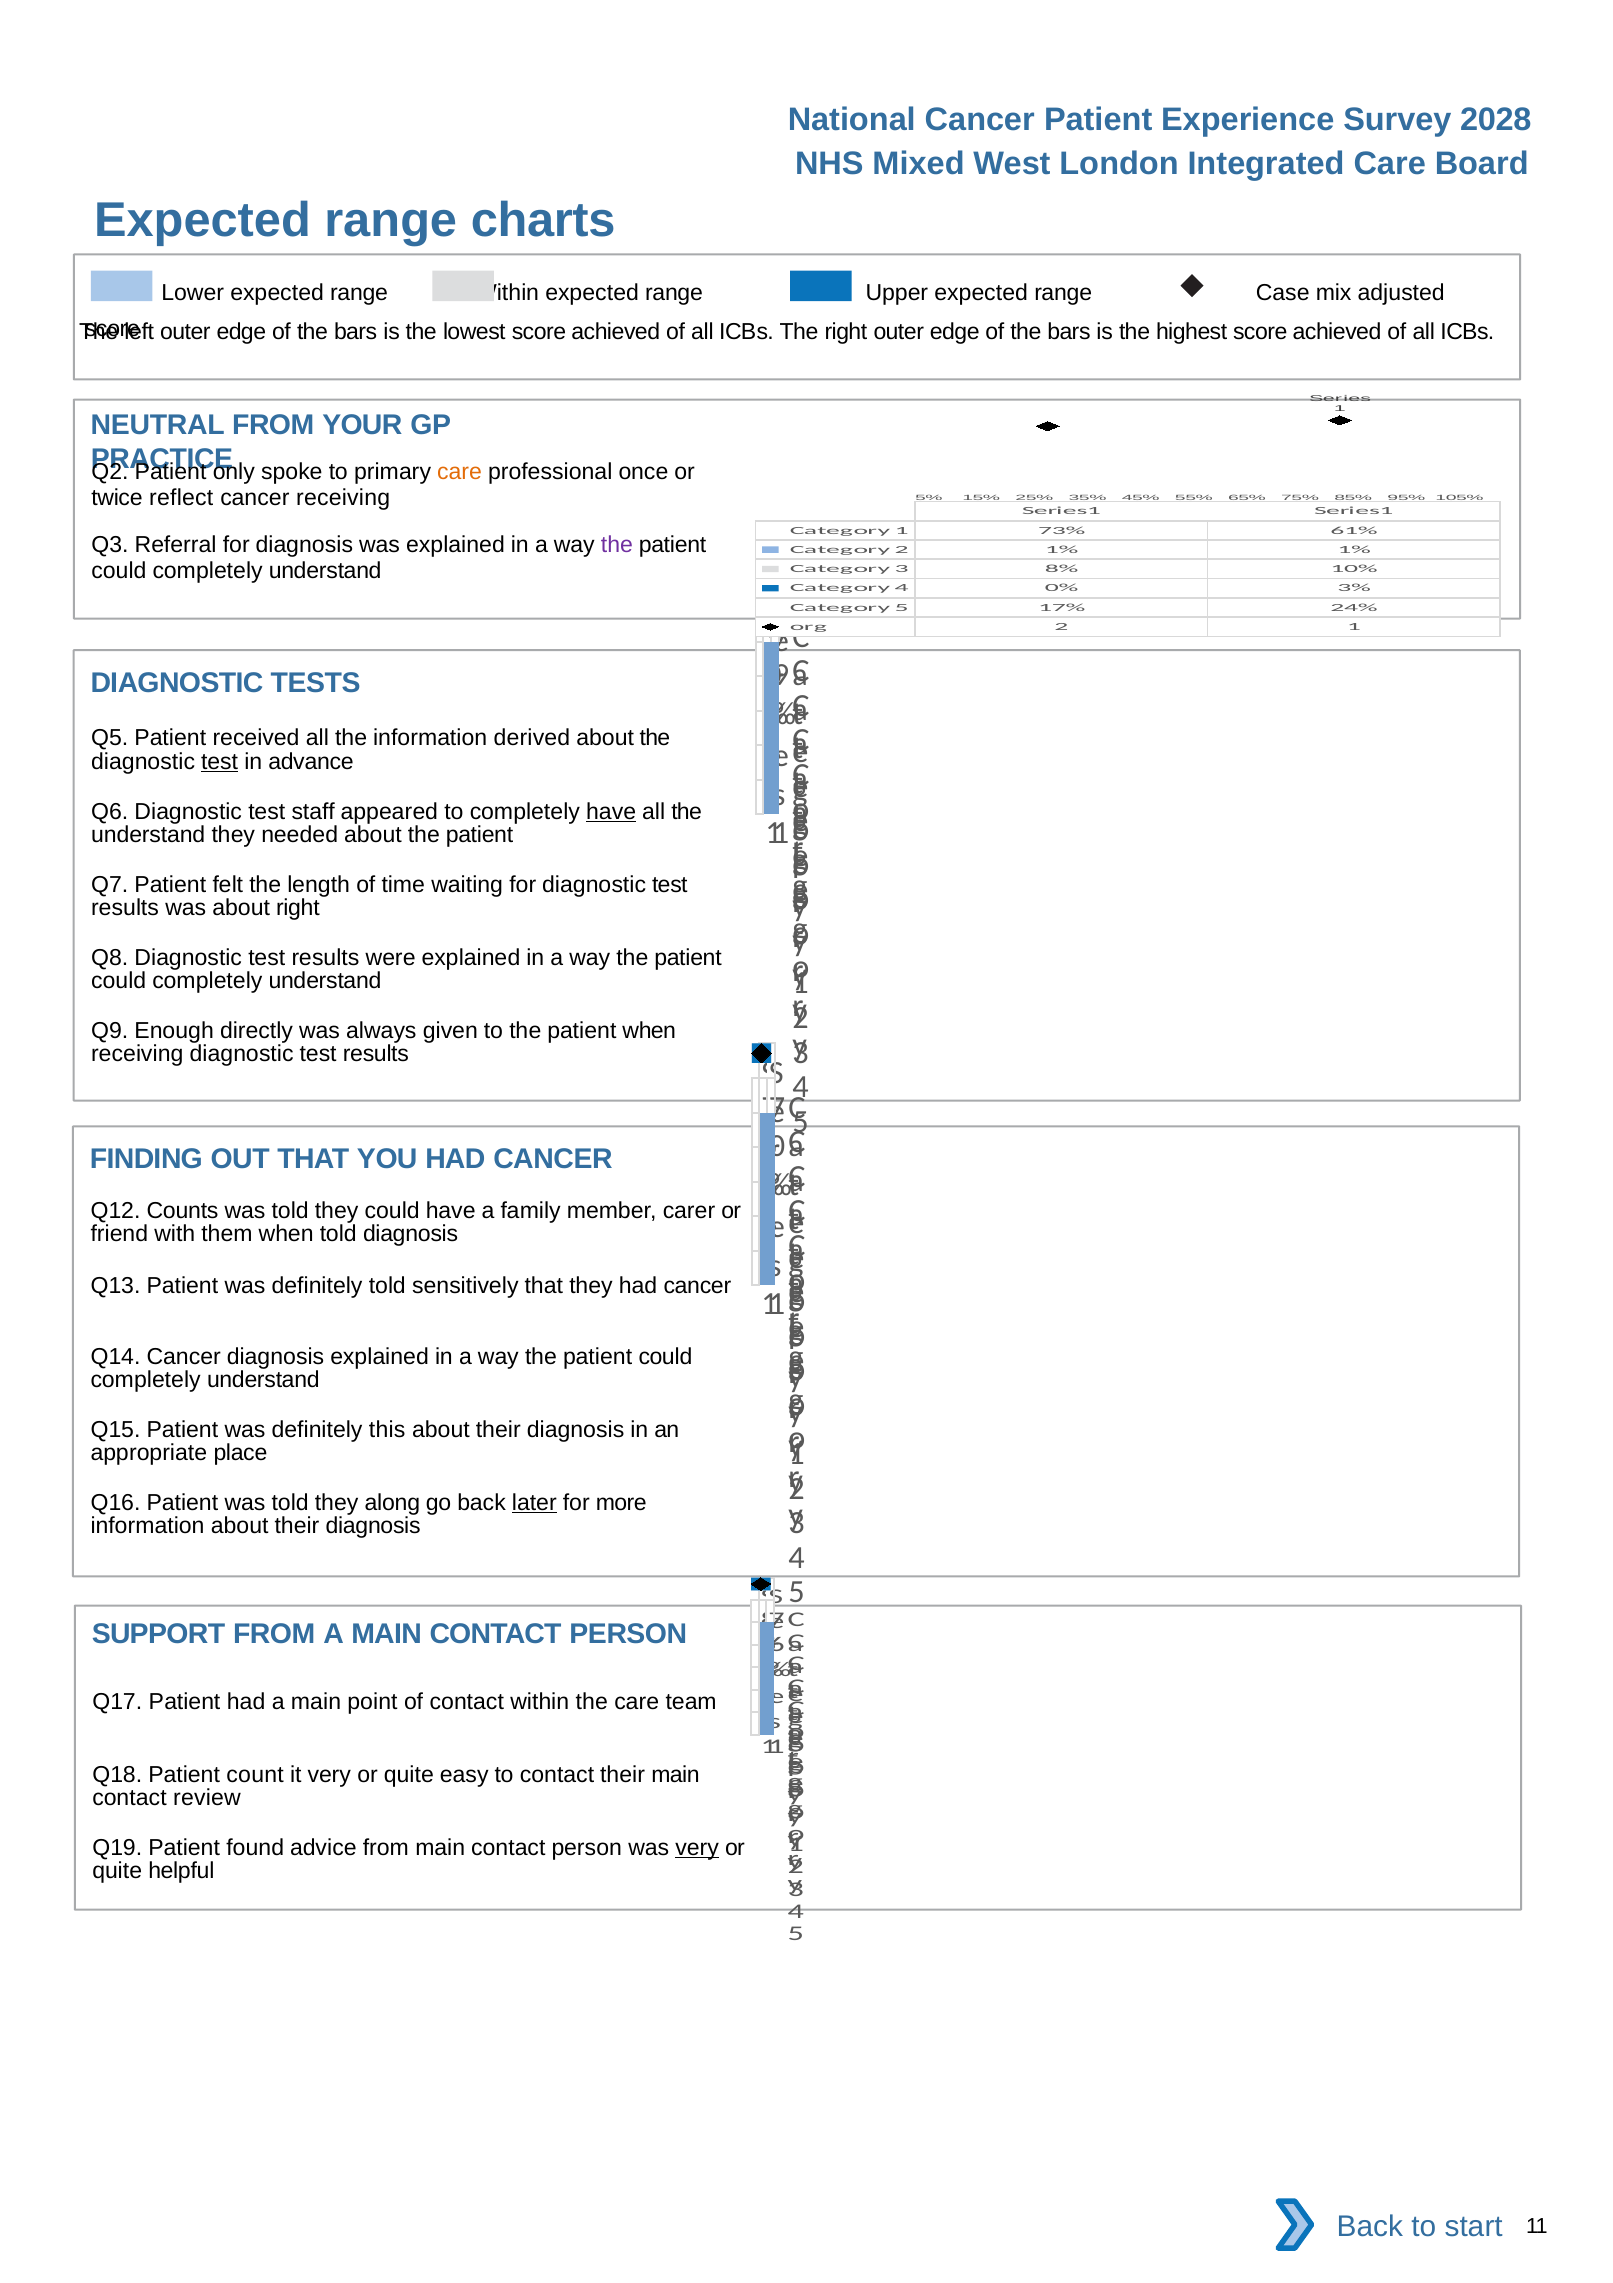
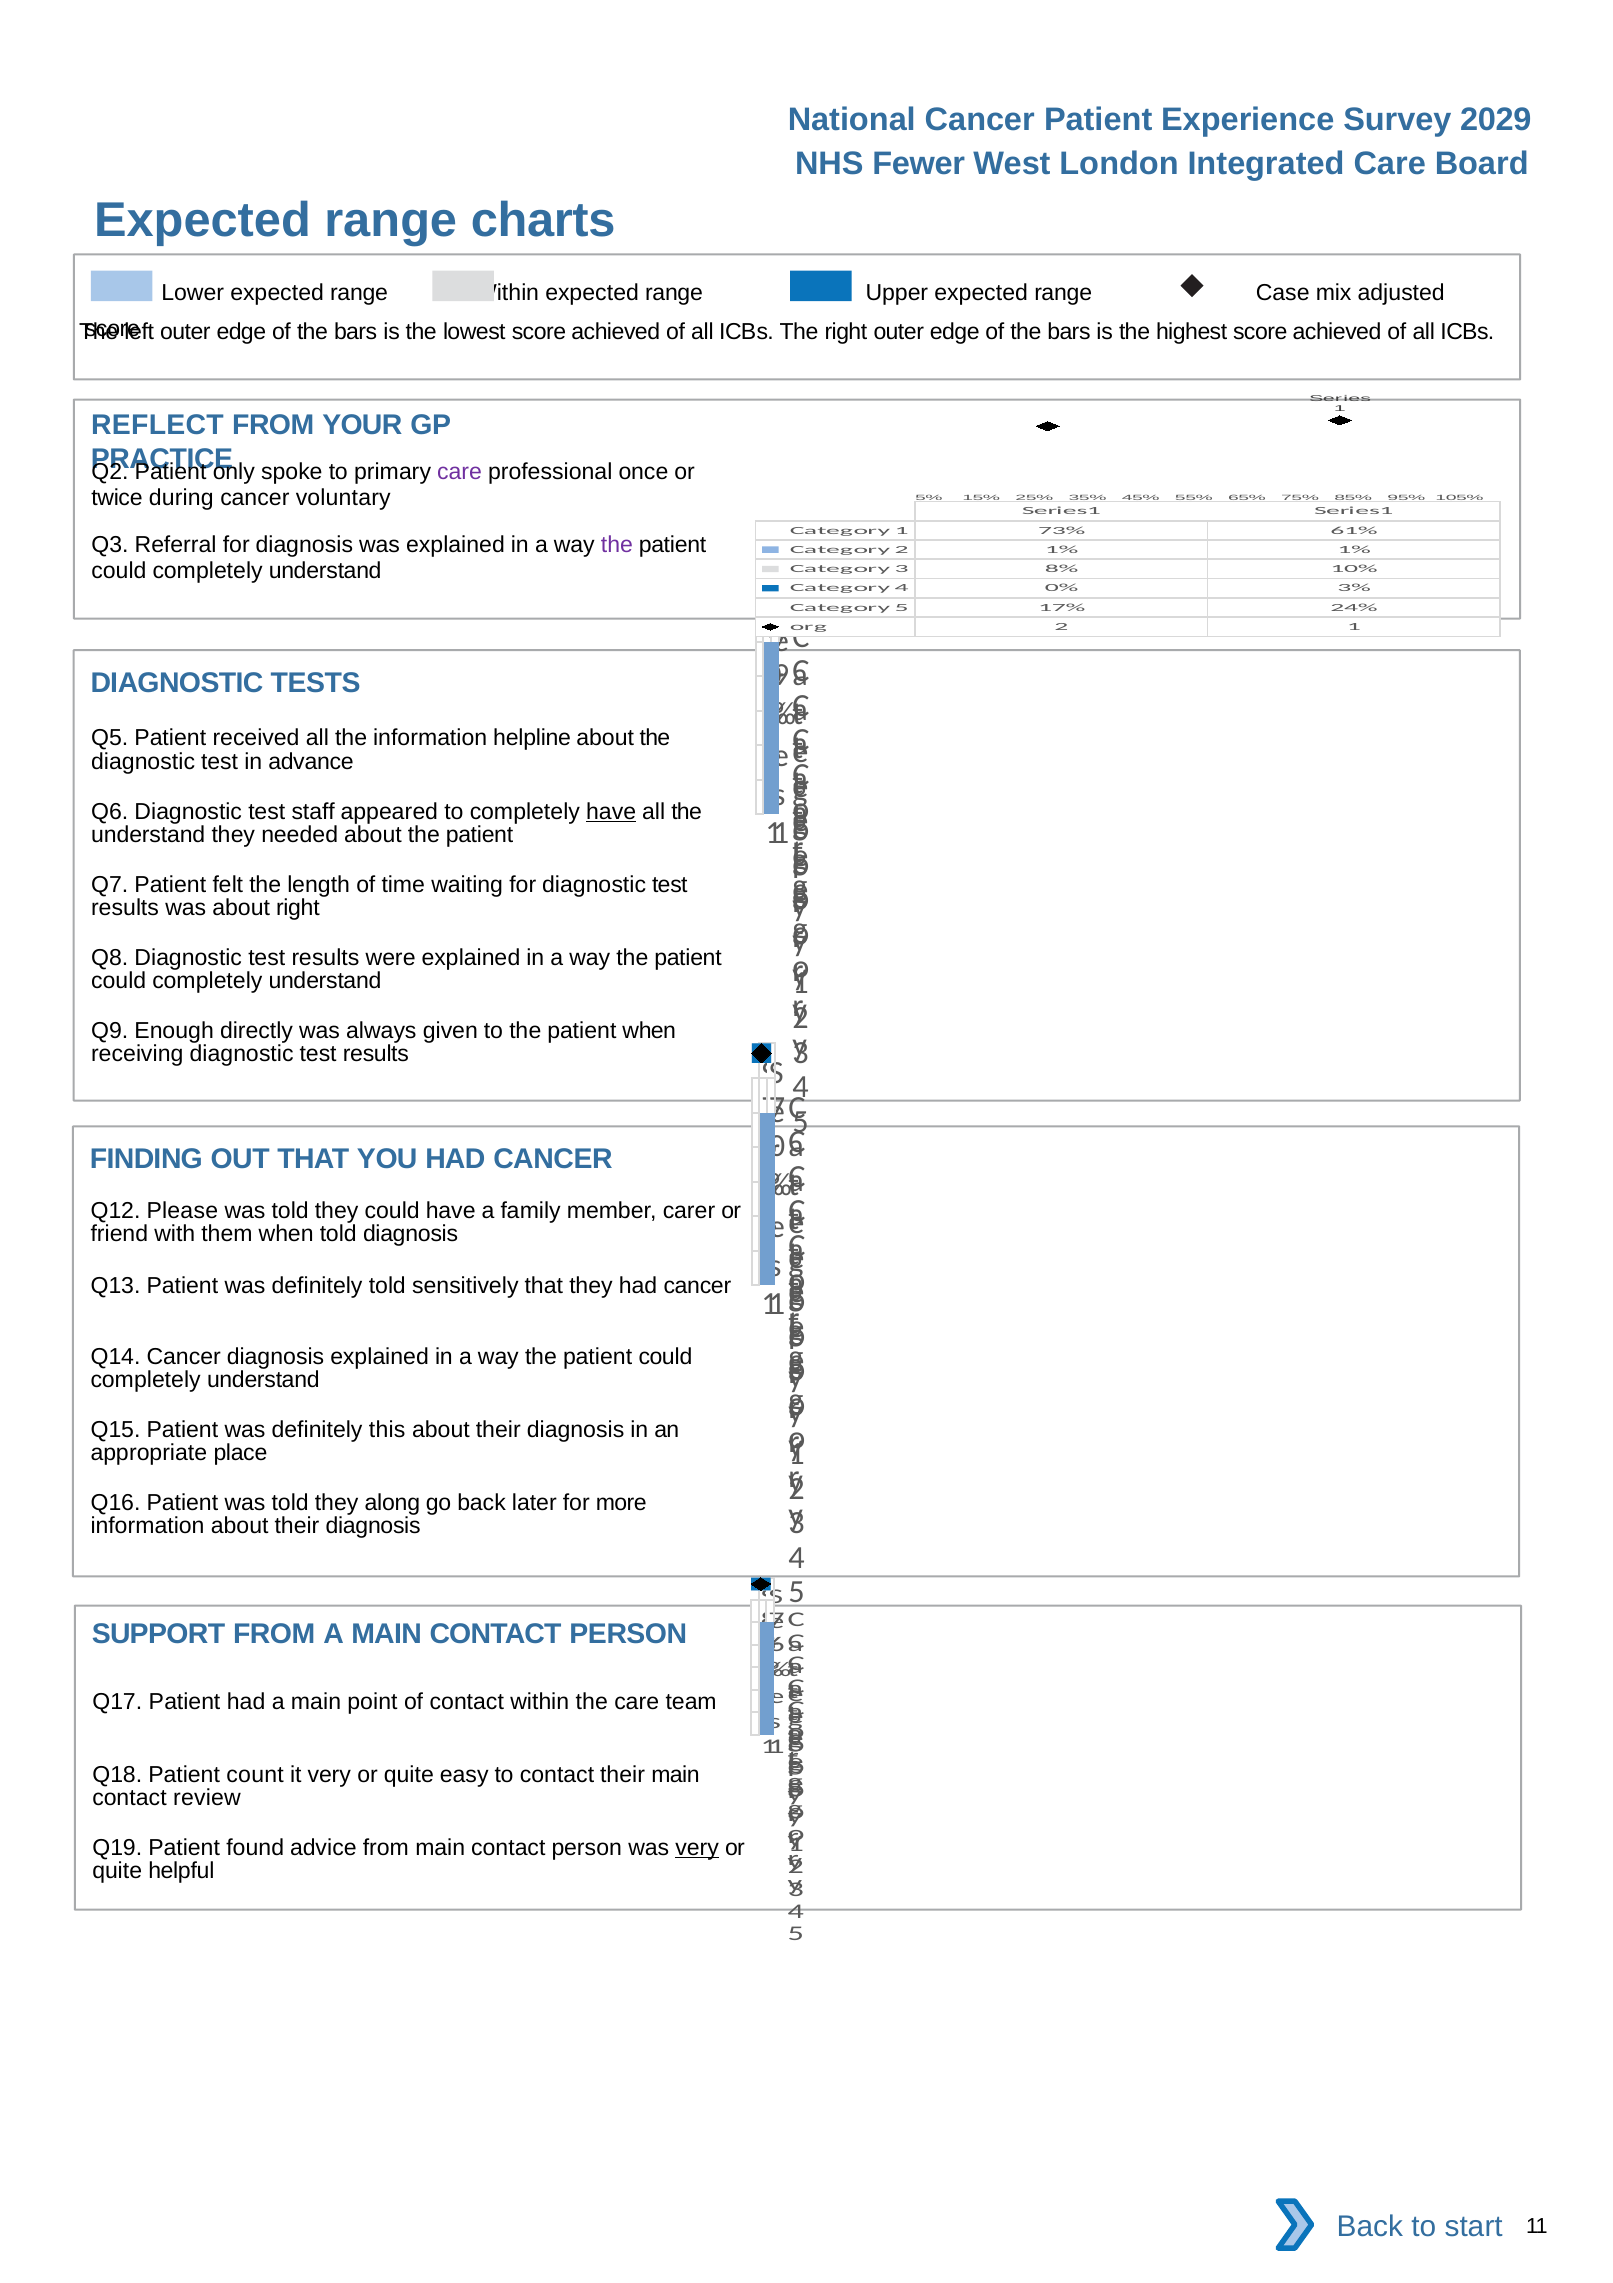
2028: 2028 -> 2029 (1496, 120)
Mixed: Mixed -> Fewer (919, 164)
NEUTRAL: NEUTRAL -> REFLECT (157, 425)
care colour: orange -> purple (459, 472)
reflect: reflect -> during (181, 498)
cancer receiving: receiving -> voluntary (343, 498)
derived: derived -> helpline (532, 738)
test underline: present -> none (220, 762)
Counts: Counts -> Please (182, 1210)
later underline: present -> none (534, 1502)
